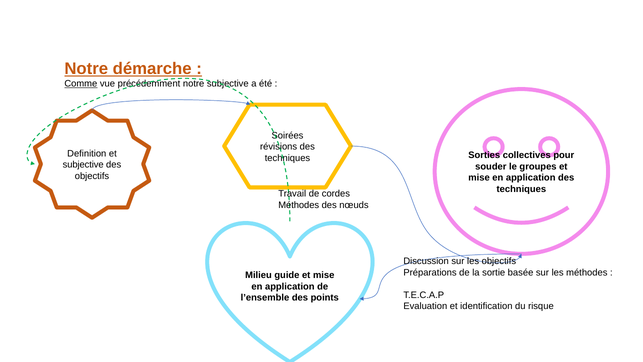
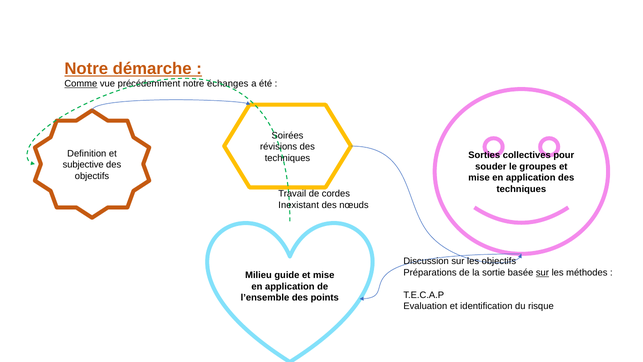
notre subjective: subjective -> échanges (228, 84)
Méthodes: Méthodes -> Inexistant (299, 205)
sur underline: none -> present (542, 272)
